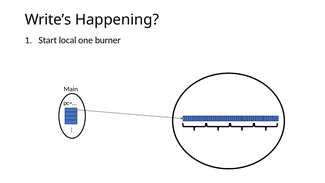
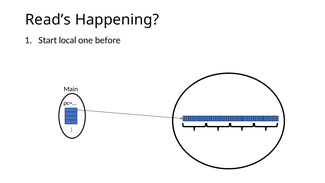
Write’s: Write’s -> Read’s (48, 20)
burner: burner -> before (108, 40)
